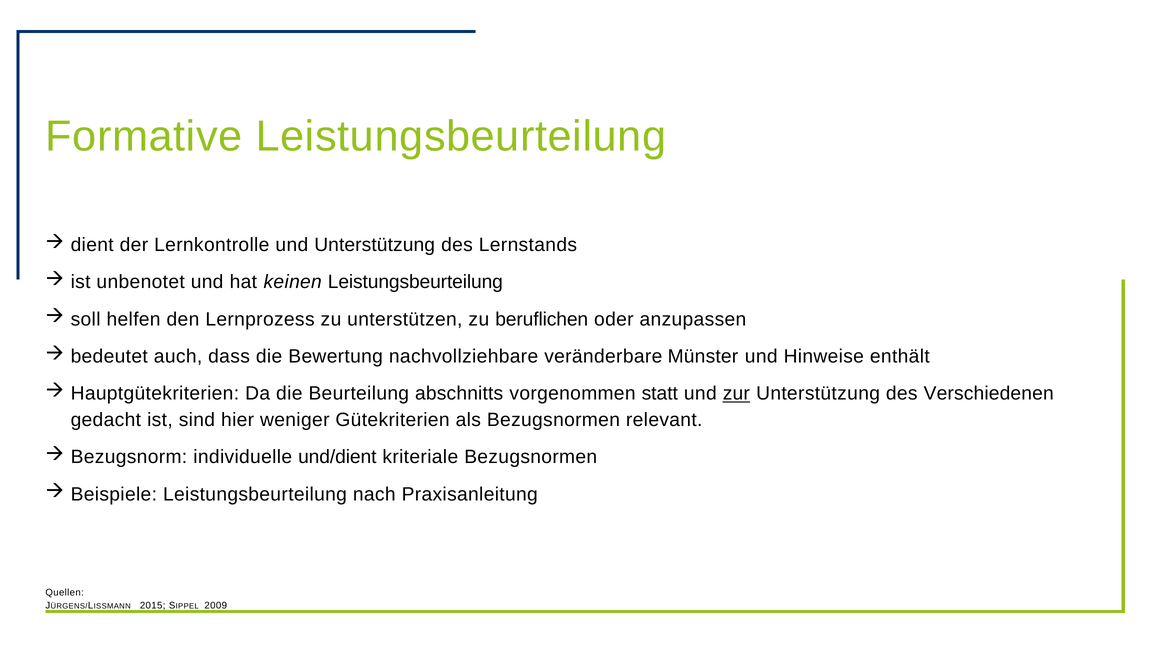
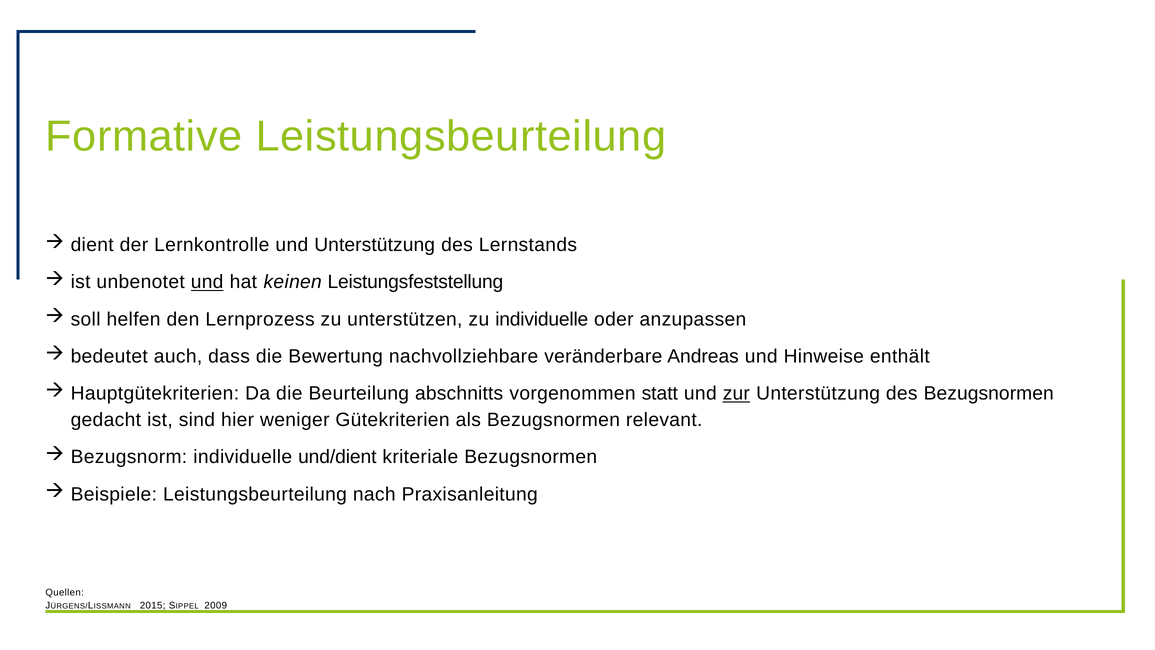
und underline: none -> present (207, 282)
keinen Leistungsbeurteilung: Leistungsbeurteilung -> Leistungsfeststellung (415, 282)
zu beruflichen: beruflichen -> individuelle (542, 319)
Münster: Münster -> Andreas (703, 356)
des Verschiedenen: Verschiedenen -> Bezugsnormen (989, 393)
